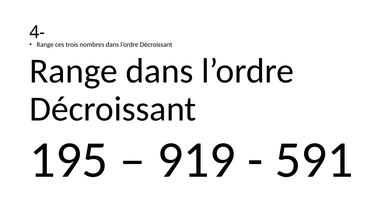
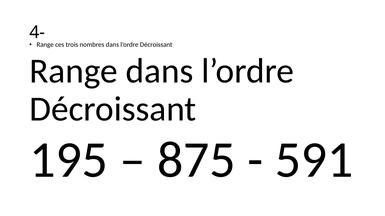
919: 919 -> 875 (196, 160)
